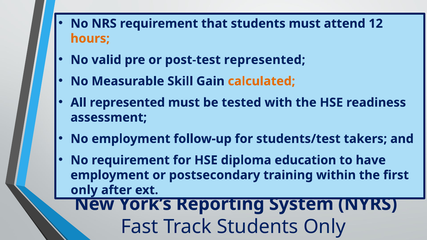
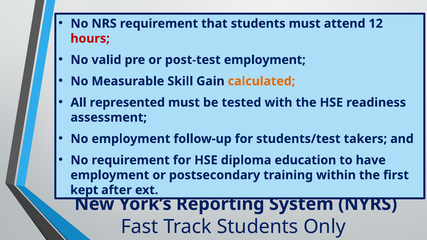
hours colour: orange -> red (90, 39)
post-test represented: represented -> employment (265, 60)
only: only -> kept (84, 190)
